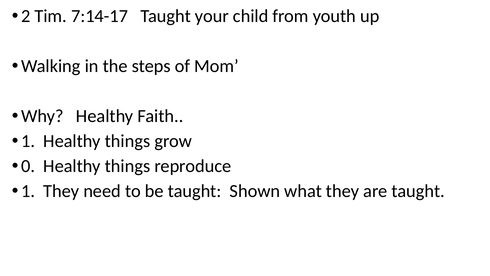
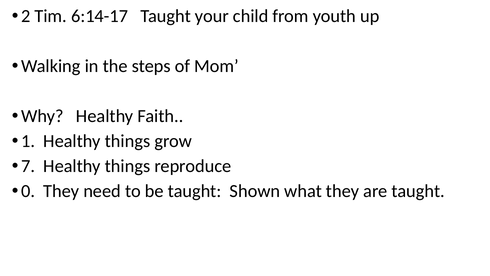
7:14-17: 7:14-17 -> 6:14-17 (100, 16)
0: 0 -> 7 (28, 166)
1: 1 -> 0 (28, 191)
